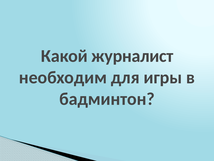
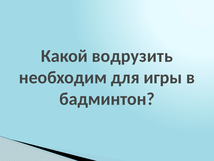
журналист: журналист -> водрузить (132, 56)
